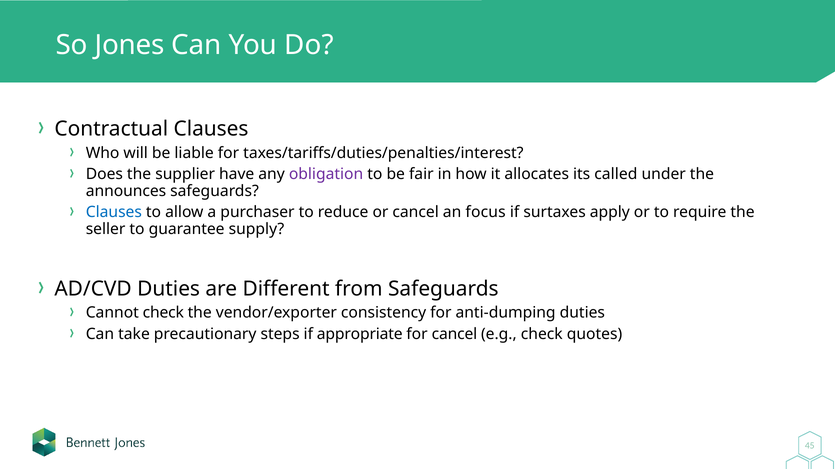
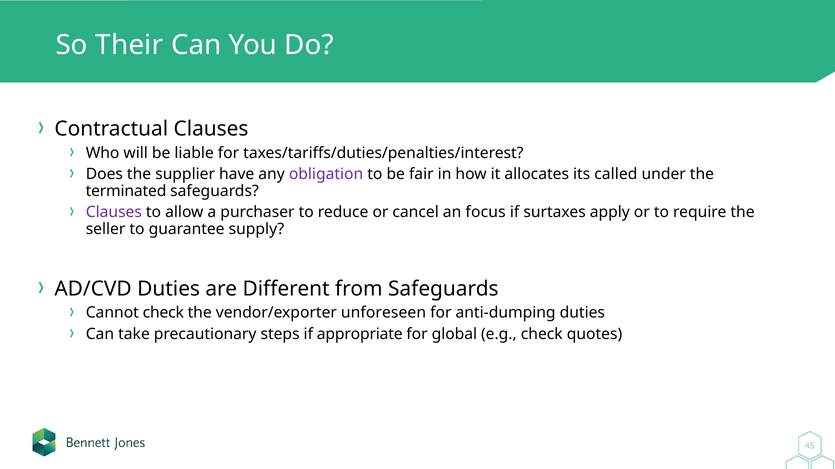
Jones: Jones -> Their (129, 45)
announces: announces -> terminated (126, 191)
Clauses colour: blue -> purple (114, 213)
consistency: consistency -> unforeseen (383, 313)
for cancel: cancel -> global (454, 335)
